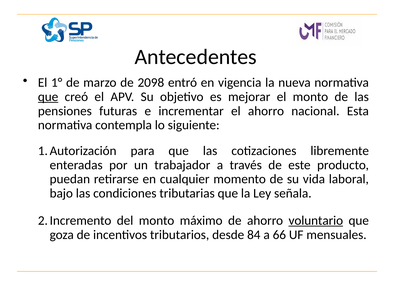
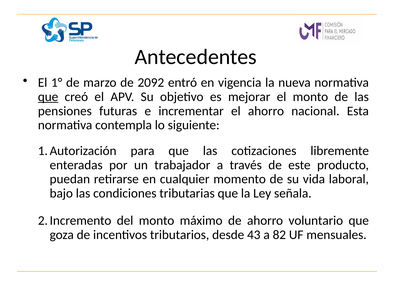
2098: 2098 -> 2092 (151, 83)
voluntario underline: present -> none (316, 221)
84: 84 -> 43 (254, 235)
66: 66 -> 82 (279, 235)
